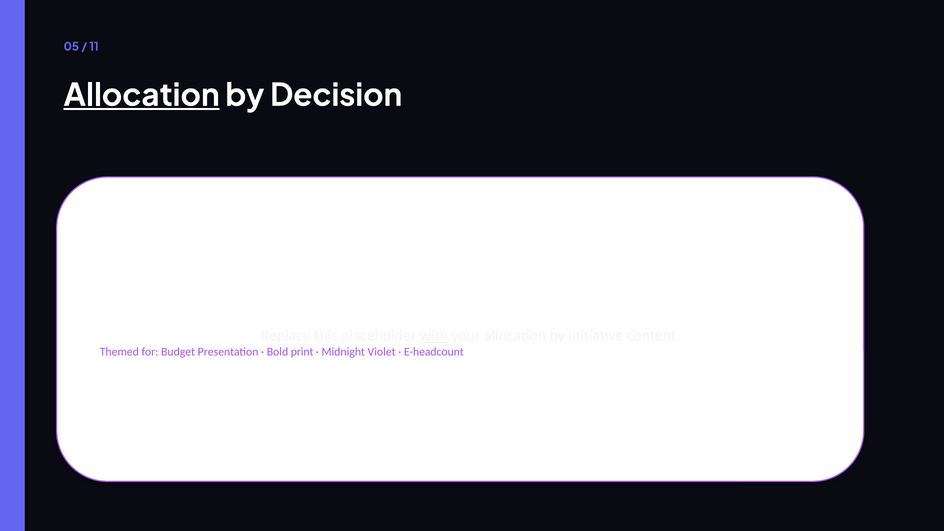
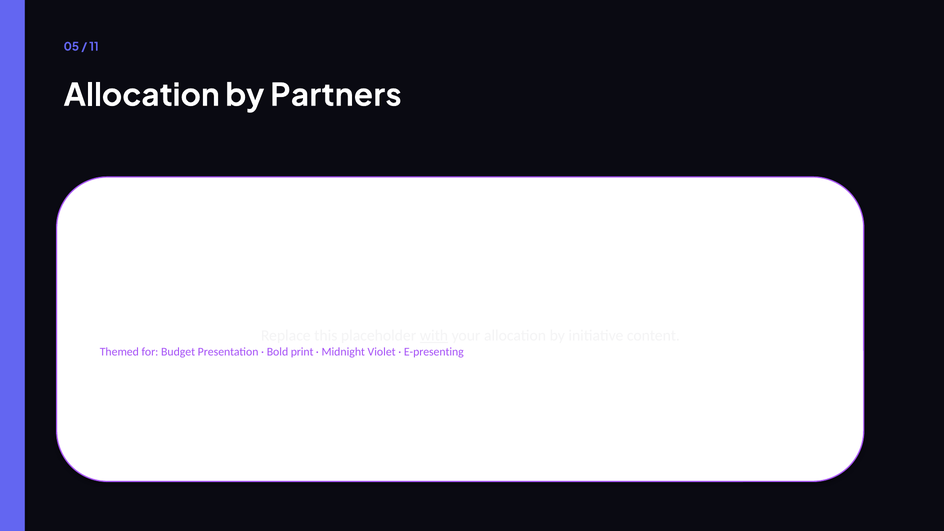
Allocation underline: present -> none (142, 95)
Decision: Decision -> Partners (336, 95)
E-headcount: E-headcount -> E-presenting (434, 352)
